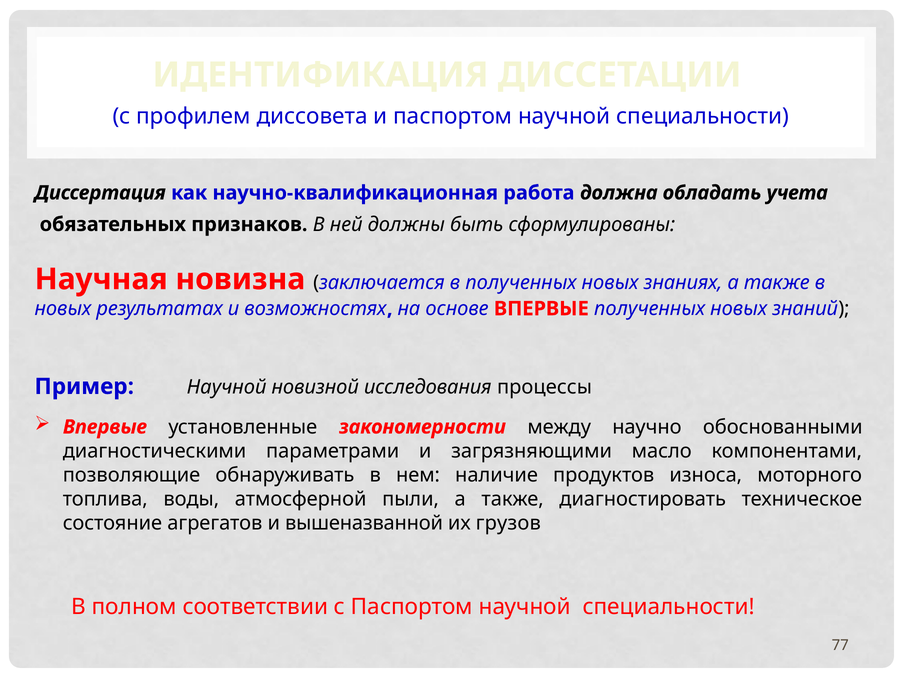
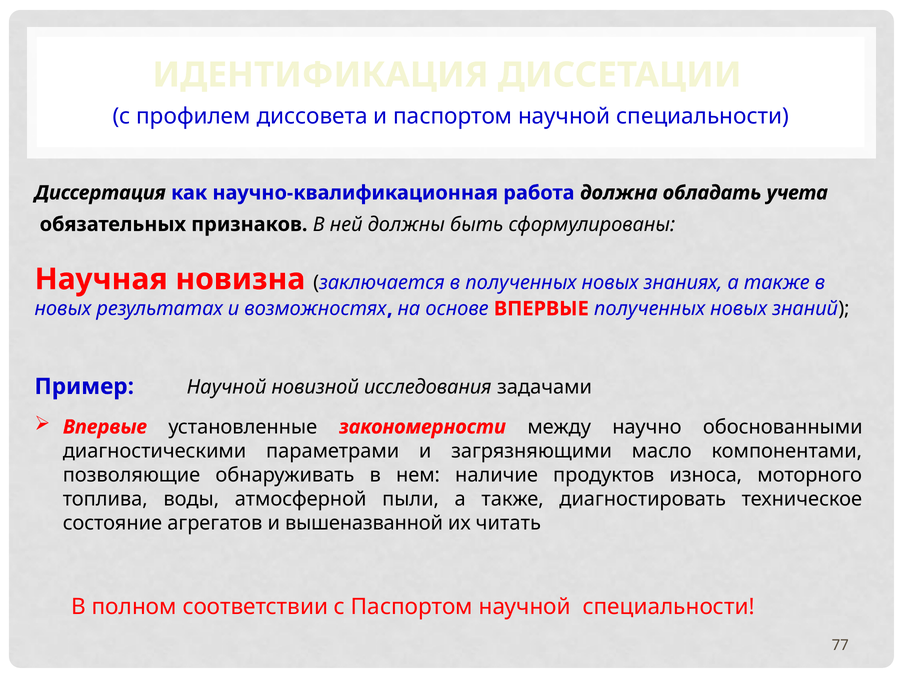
процессы: процессы -> задачами (545, 387)
грузов: грузов -> читать (508, 523)
